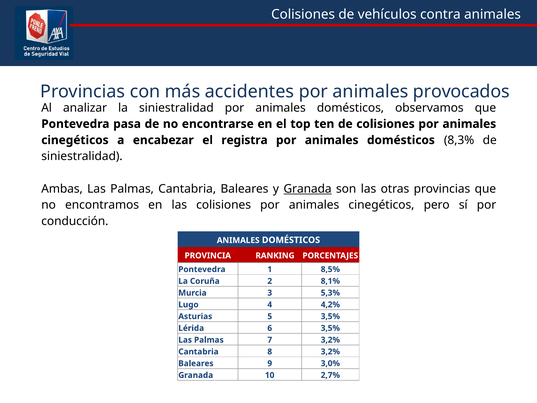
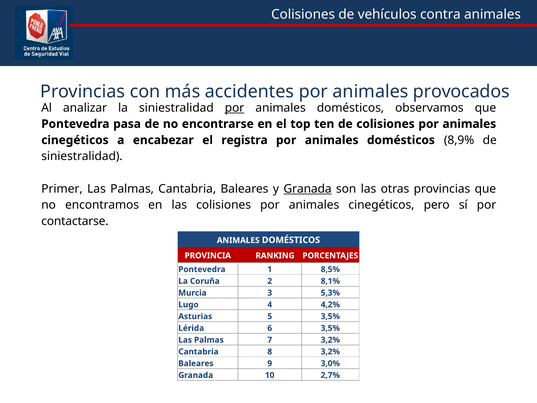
por underline: none -> present (235, 108)
8,3%: 8,3% -> 8,9% (459, 140)
Ambas: Ambas -> Primer (62, 189)
conducción: conducción -> contactarse (75, 221)
